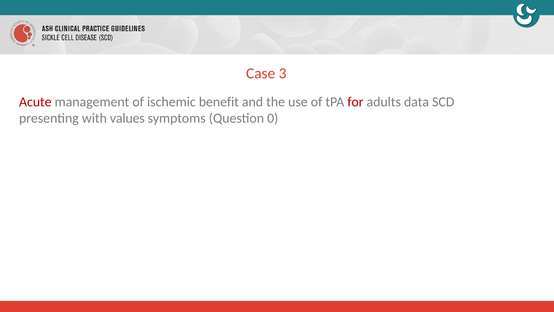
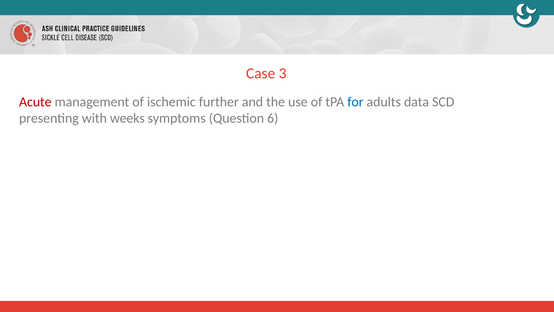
benefit: benefit -> further (219, 102)
for colour: red -> blue (355, 102)
values: values -> weeks (127, 118)
0: 0 -> 6 (273, 118)
